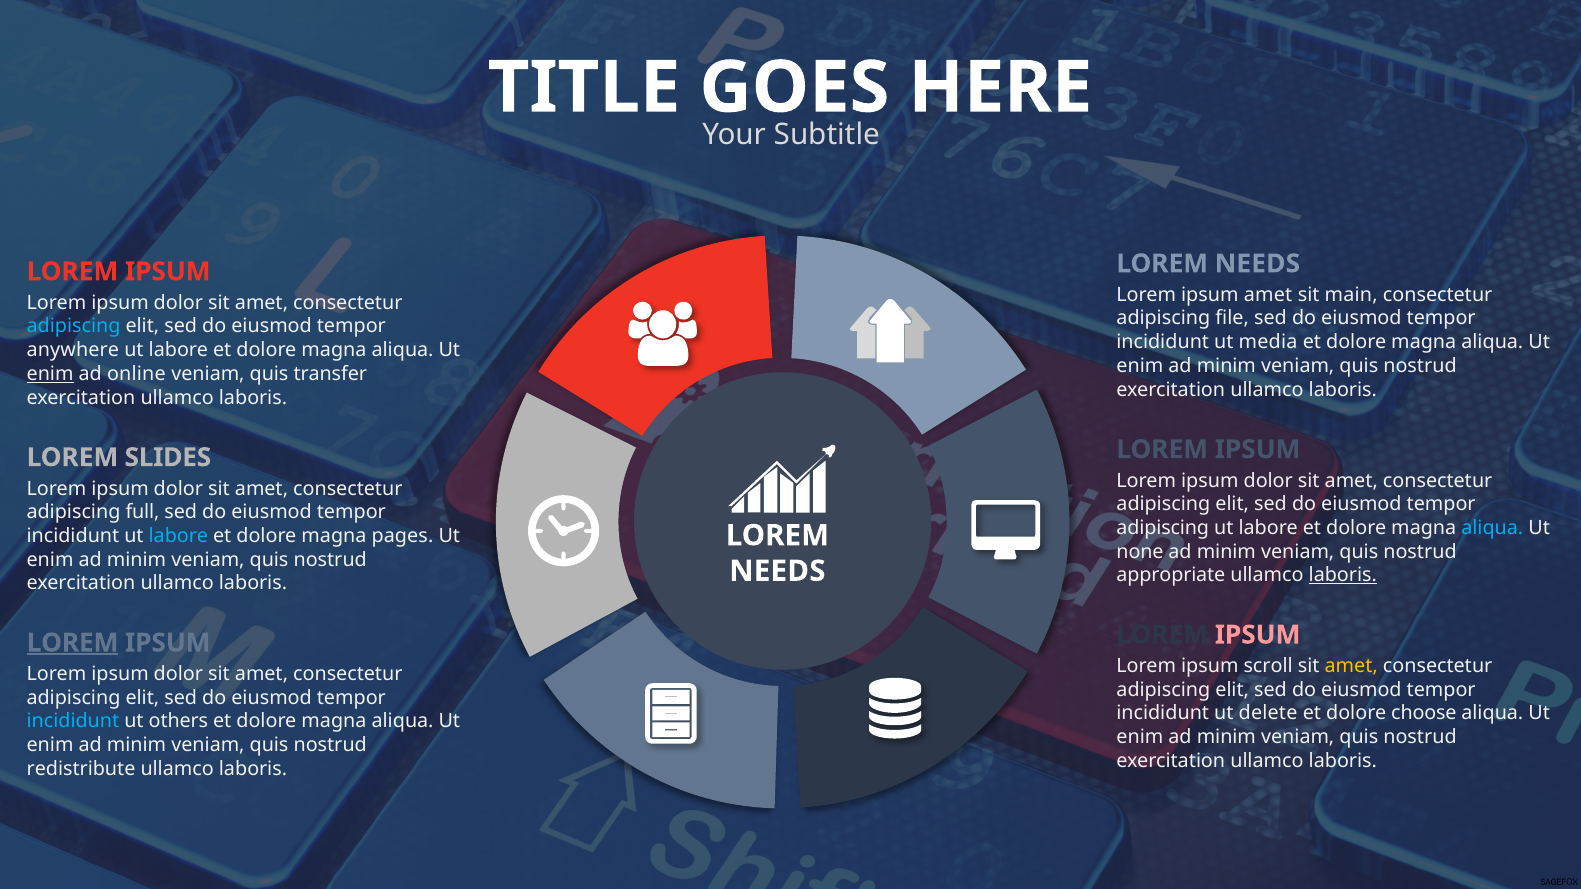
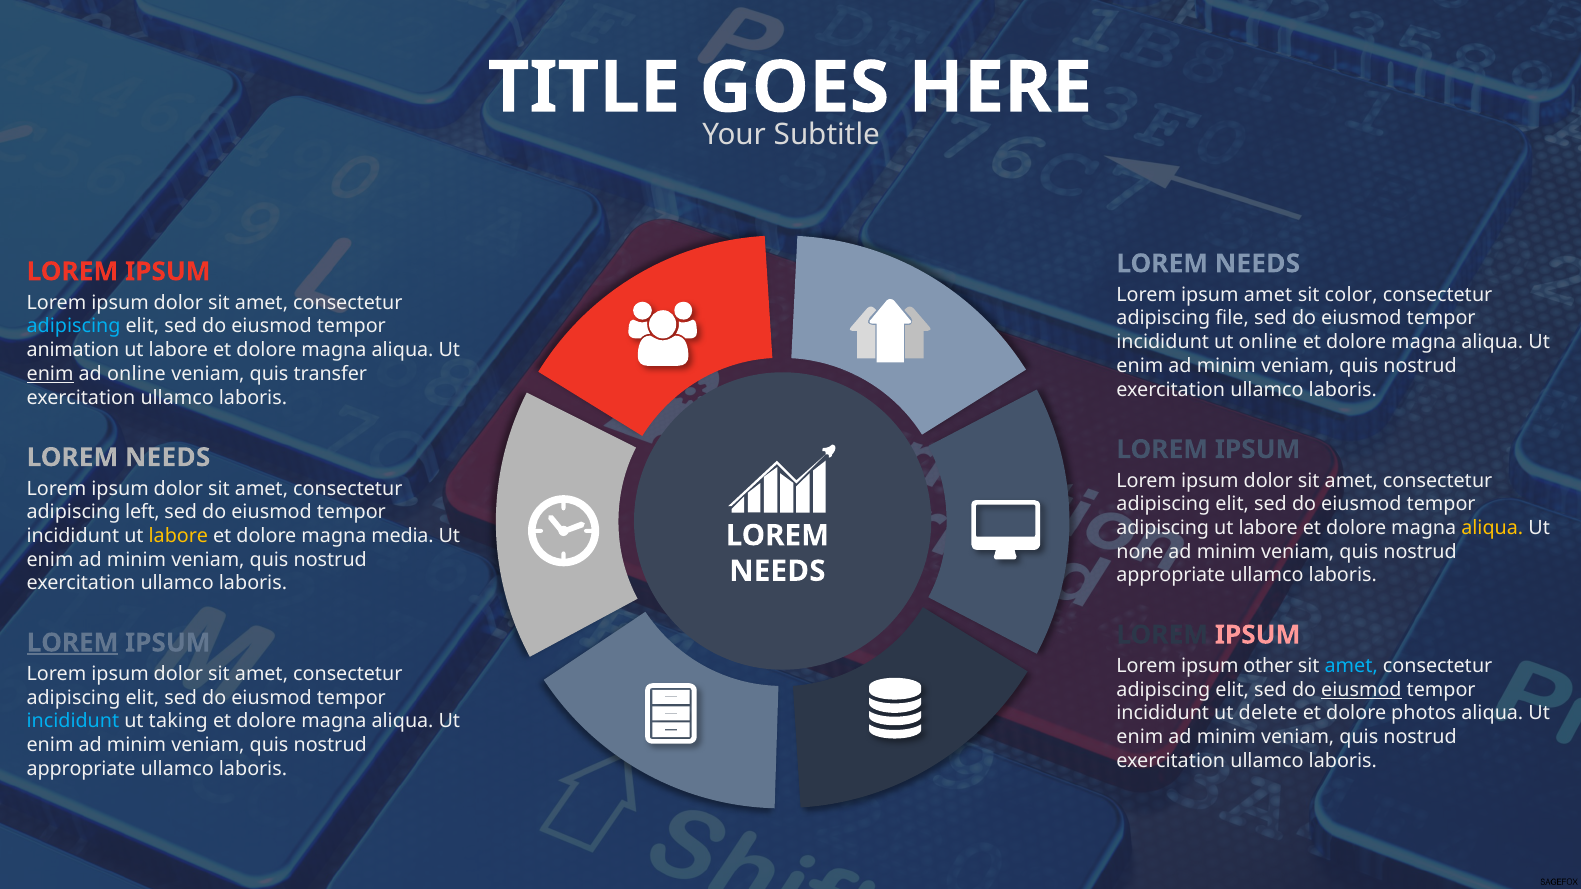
main: main -> color (1351, 295)
ut media: media -> online (1268, 342)
anywhere: anywhere -> animation (73, 350)
SLIDES: SLIDES -> NEEDS (168, 458)
full: full -> left (142, 512)
aliqua colour: light blue -> yellow (1492, 528)
labore colour: light blue -> yellow (178, 536)
pages: pages -> media (403, 536)
laboris underline: present -> none (1343, 576)
scroll: scroll -> other (1268, 666)
amet colour: yellow -> light blue (1351, 666)
eiusmod underline: none -> present (1361, 690)
choose: choose -> photos (1424, 714)
others: others -> taking (178, 722)
redistribute: redistribute -> appropriate (81, 769)
